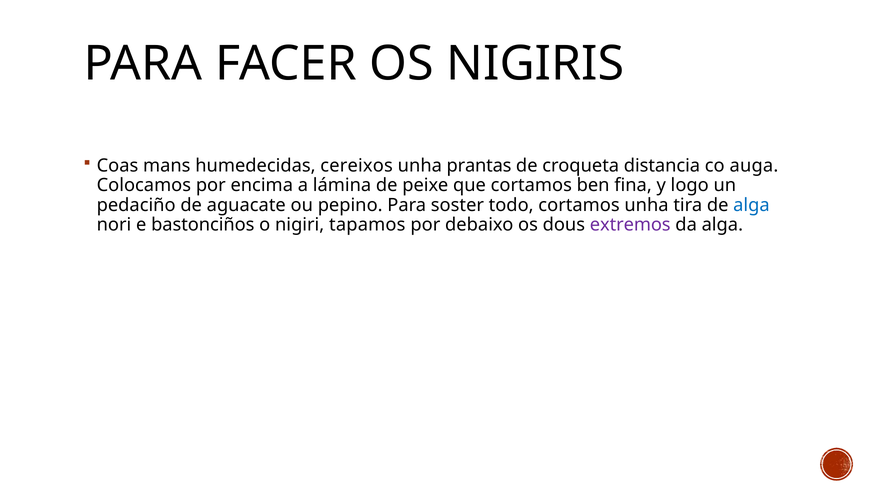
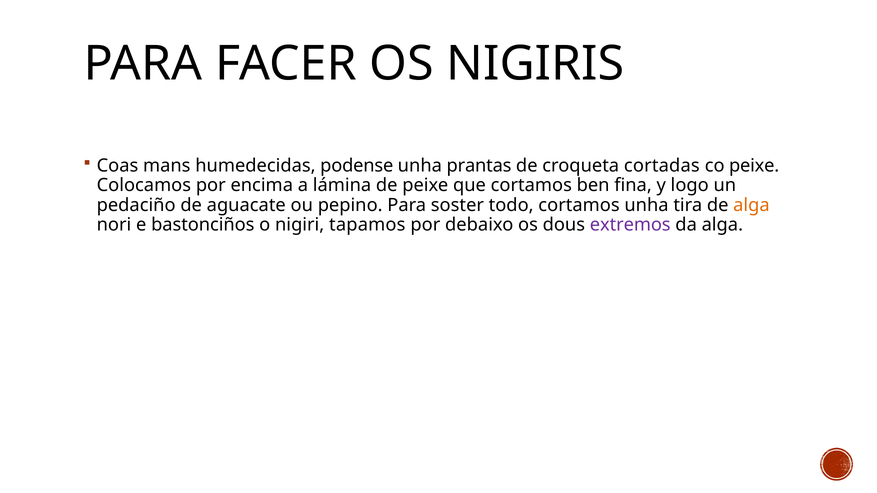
cereixos: cereixos -> podense (357, 166)
distancia: distancia -> cortadas (662, 166)
co auga: auga -> peixe (754, 166)
alga colour: blue -> orange (751, 205)
